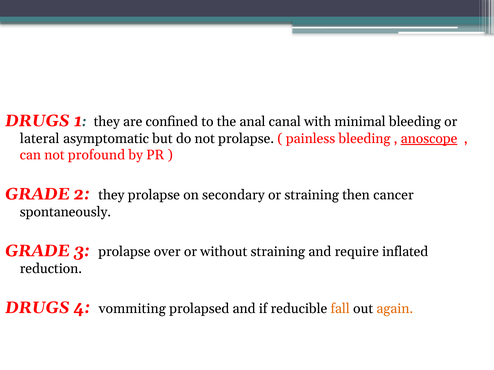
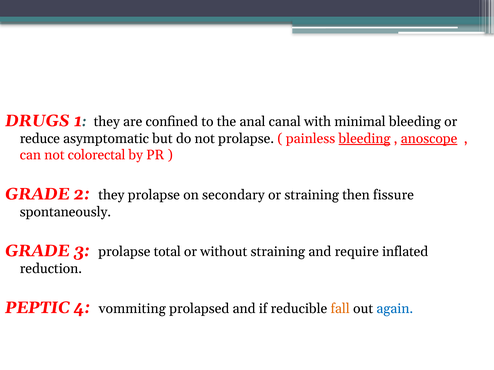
lateral: lateral -> reduce (40, 139)
bleeding underline: none -> present (365, 139)
profound: profound -> colorectal (97, 155)
cancer: cancer -> fissure (394, 195)
over: over -> total (167, 252)
DRUGS: DRUGS -> PEPTIC (37, 308)
again colour: orange -> blue (395, 309)
